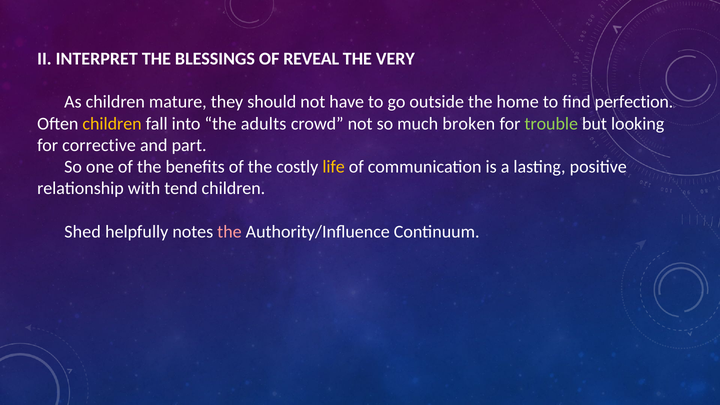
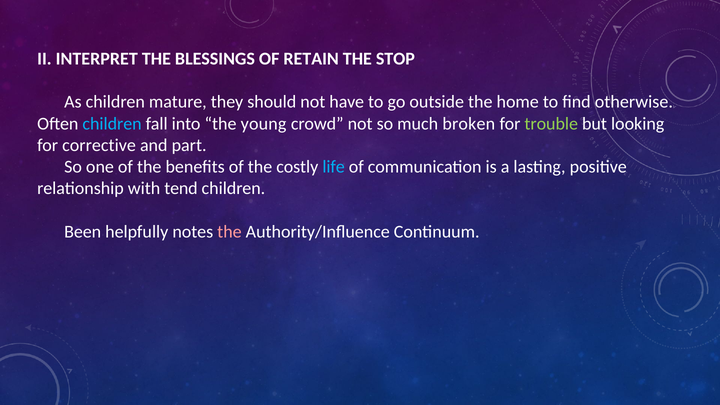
REVEAL: REVEAL -> RETAIN (311, 59)
VERY: VERY -> STOP (395, 59)
perfection: perfection -> otherwise (634, 102)
children colour: yellow -> light blue (112, 124)
adults: adults -> young (264, 124)
life colour: yellow -> light blue (334, 167)
Shed: Shed -> Been (83, 232)
